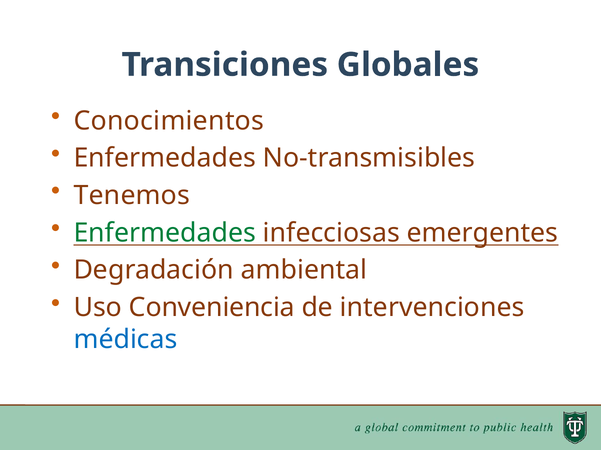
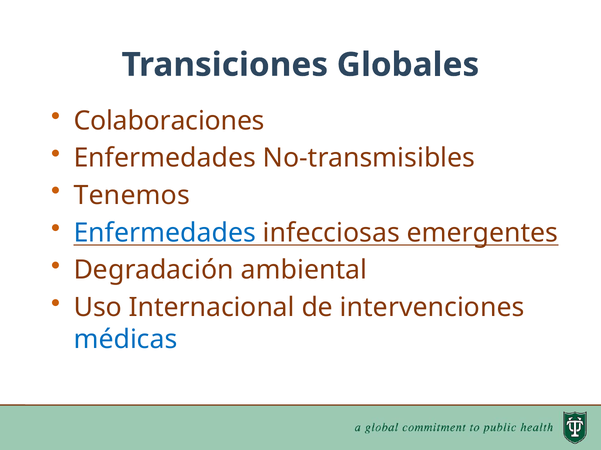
Conocimientos: Conocimientos -> Colaboraciones (169, 121)
Enfermedades colour: green -> blue (165, 233)
Conveniencia: Conveniencia -> Internacional (212, 308)
